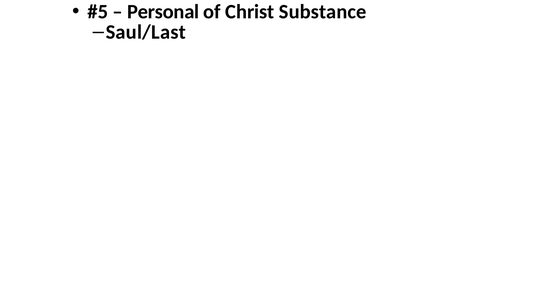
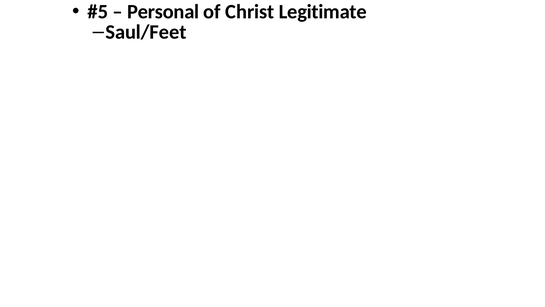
Substance: Substance -> Legitimate (323, 12)
Saul/Last: Saul/Last -> Saul/Feet (146, 32)
